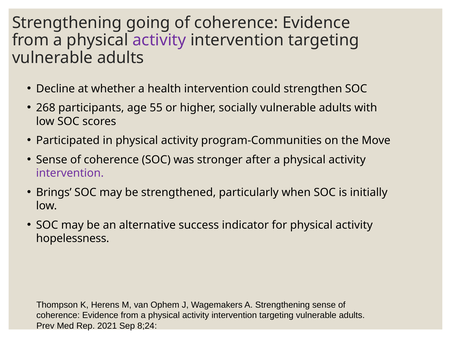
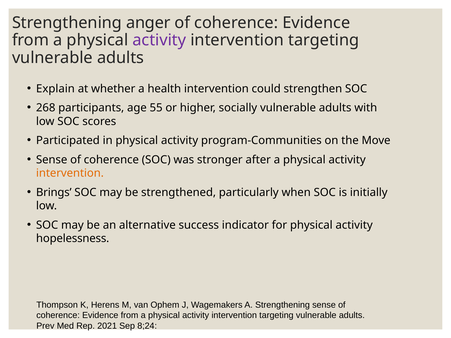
going: going -> anger (148, 23)
Decline: Decline -> Explain (55, 89)
intervention colour: purple -> orange (70, 173)
